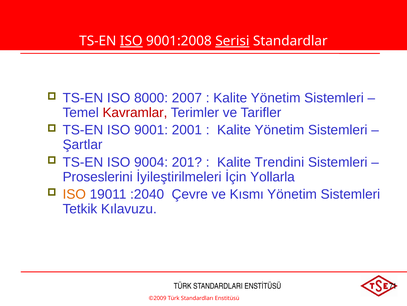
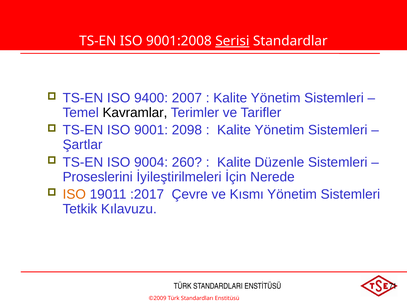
ISO underline: present -> none (131, 41)
8000: 8000 -> 9400 (151, 98)
Kavramlar colour: red -> black (135, 112)
2001: 2001 -> 2098 (187, 130)
201: 201 -> 260 (187, 162)
Trendini: Trendini -> Düzenle (279, 162)
Yollarla: Yollarla -> Nerede (272, 176)
:2040: :2040 -> :2017 (147, 194)
